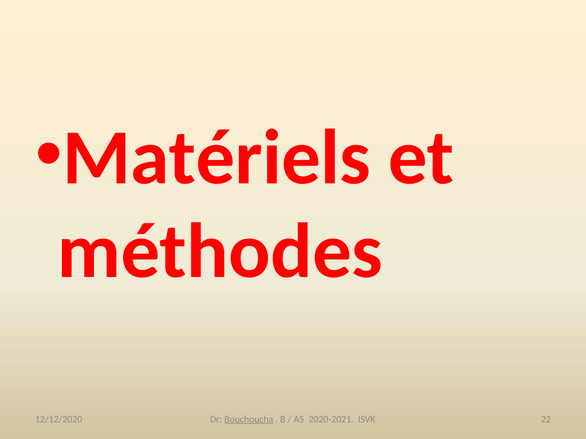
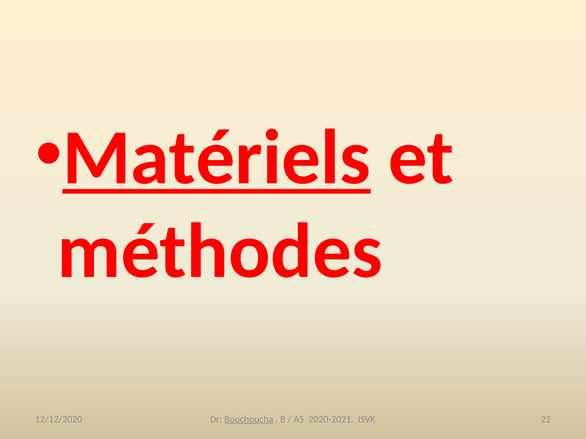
Matériels underline: none -> present (217, 158)
